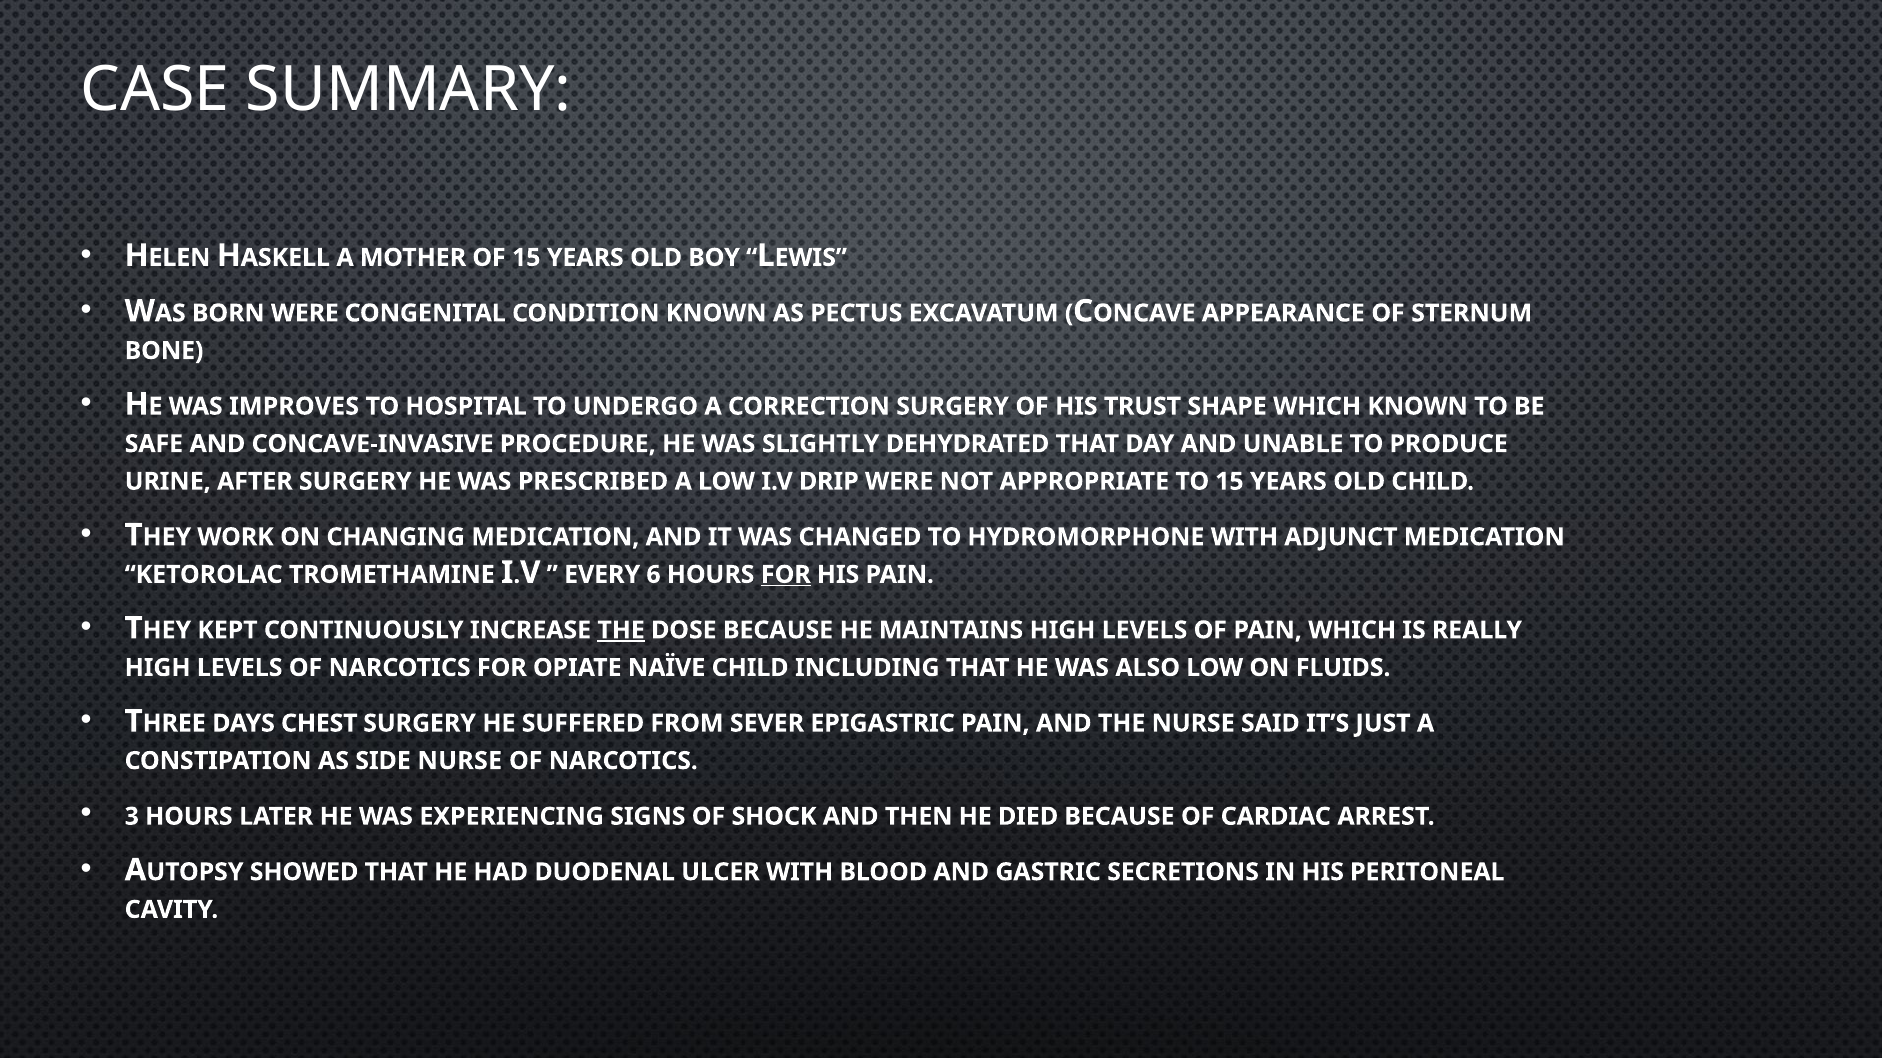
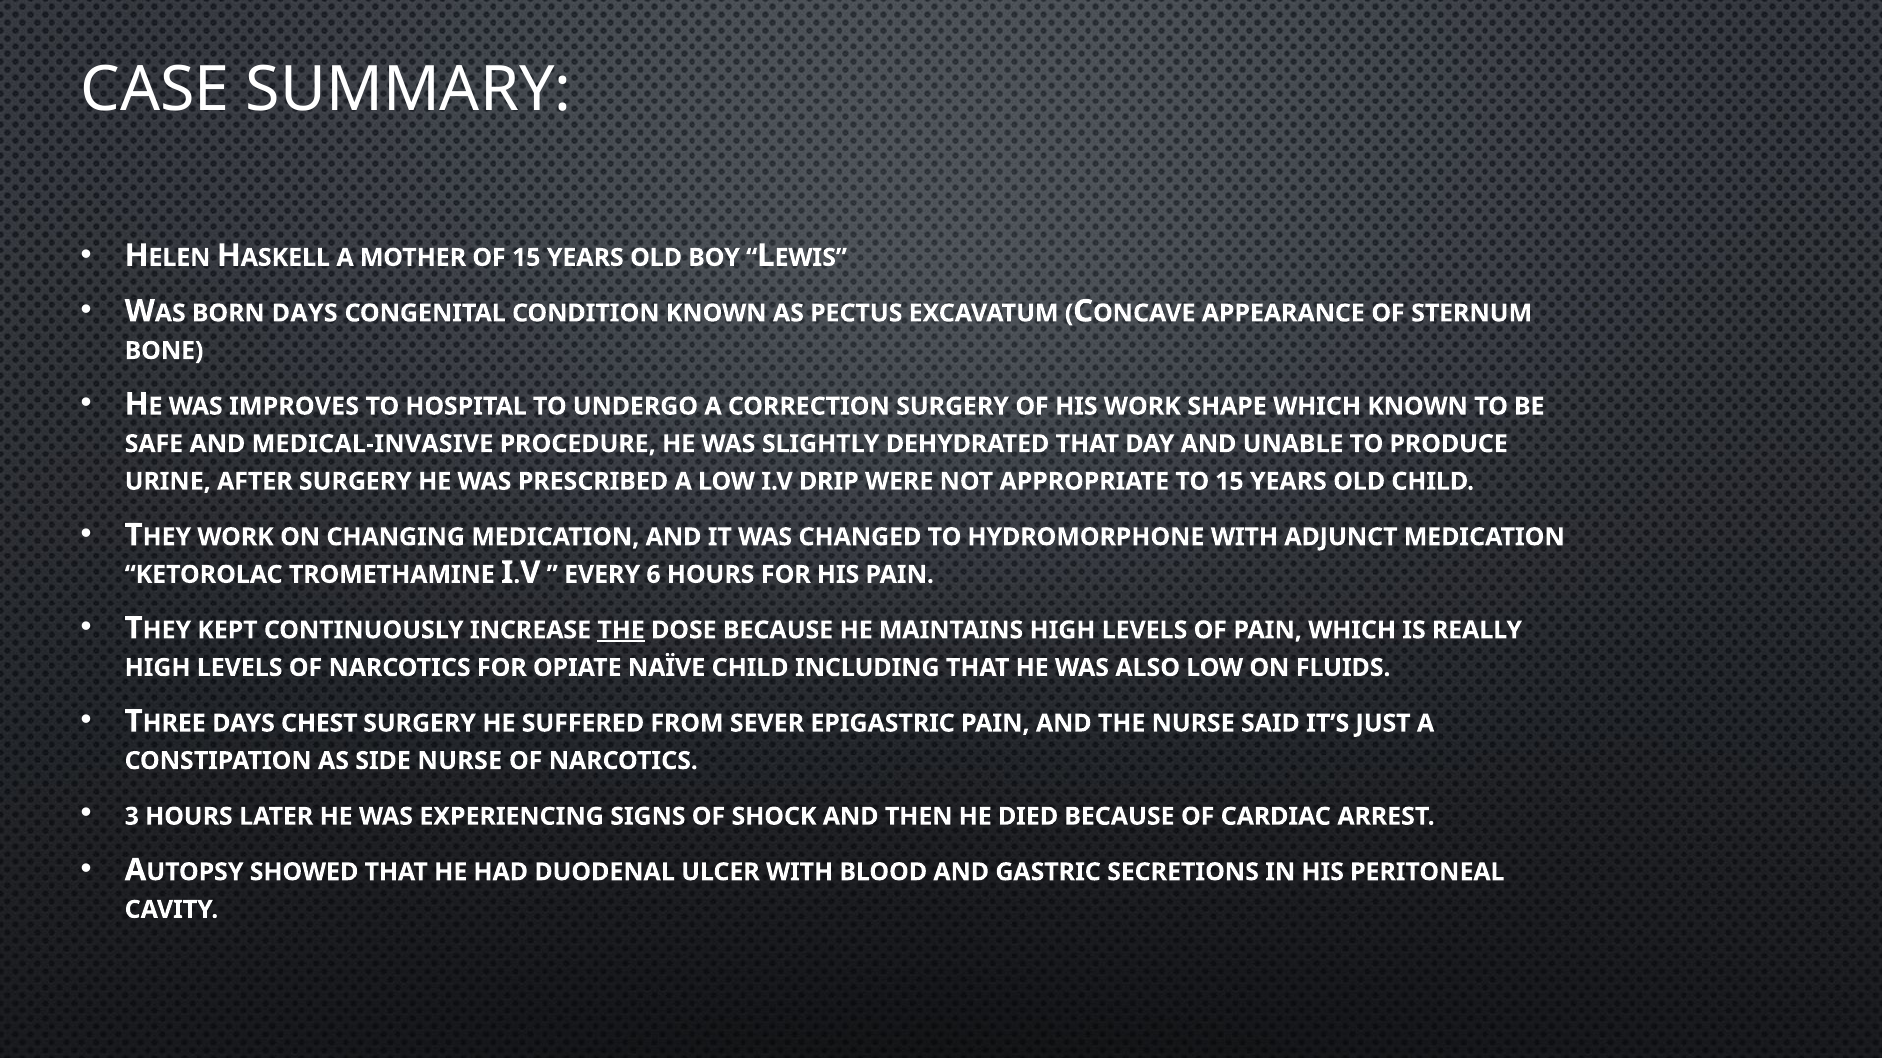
BORN WERE: WERE -> DAYS (305, 313)
HIS TRUST: TRUST -> WORK (1142, 407)
CONCAVE-INVASIVE: CONCAVE-INVASIVE -> MEDICAL-INVASIVE (372, 444)
FOR underline: present -> none (786, 575)
